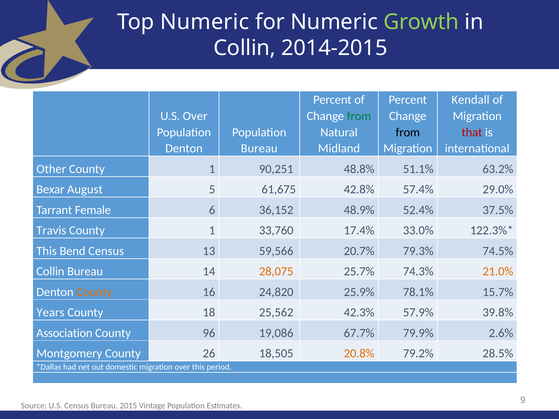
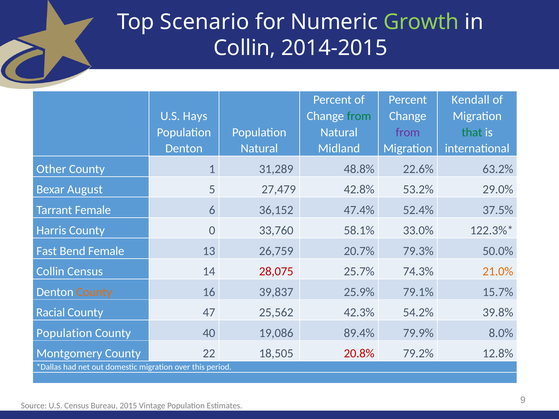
Top Numeric: Numeric -> Scenario (205, 22)
U.S Over: Over -> Hays (195, 116)
from colour: black -> purple (408, 132)
that colour: red -> green (472, 132)
Bureau: Bureau -> Natural (259, 149)
90,251: 90,251 -> 31,289 (276, 169)
51.1%: 51.1% -> 22.6% (418, 169)
61,675: 61,675 -> 27,479 (279, 190)
57.4%: 57.4% -> 53.2% (418, 190)
48.9%: 48.9% -> 47.4% (359, 210)
Travis: Travis -> Harris (51, 231)
1: 1 -> 0 (212, 231)
17.4%: 17.4% -> 58.1% (359, 231)
This: This -> Fast (47, 251)
Bend Census: Census -> Female (106, 251)
59,566: 59,566 -> 26,759 (276, 251)
74.5%: 74.5% -> 50.0% (498, 251)
Collin Bureau: Bureau -> Census (85, 272)
28,075 colour: orange -> red (276, 272)
24,820: 24,820 -> 39,837 (276, 292)
78.1%: 78.1% -> 79.1% (418, 292)
Years: Years -> Racial (51, 313)
18: 18 -> 47 (209, 313)
57.9%: 57.9% -> 54.2% (418, 313)
Association: Association -> Population (64, 333)
96: 96 -> 40 (209, 333)
67.7%: 67.7% -> 89.4% (359, 333)
2.6%: 2.6% -> 8.0% (501, 333)
26: 26 -> 22 (209, 354)
20.8% colour: orange -> red (359, 354)
28.5%: 28.5% -> 12.8% (498, 354)
